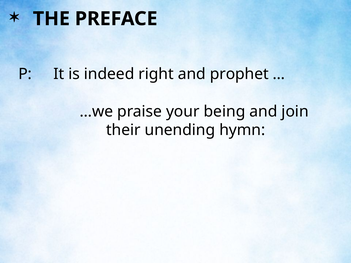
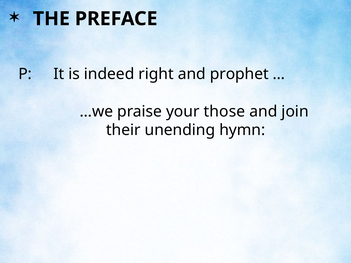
being: being -> those (224, 111)
